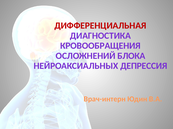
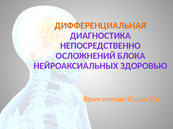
ДИФФЕРЕНЦИАЛЬНАЯ colour: red -> orange (100, 26)
КРОВООБРАЩЕНИЯ: КРОВООБРАЩЕНИЯ -> НЕПОСРЕДСТВЕННО (100, 46)
ДЕПРЕССИЯ: ДЕПРЕССИЯ -> ЗДОРОВЬЮ (144, 66)
